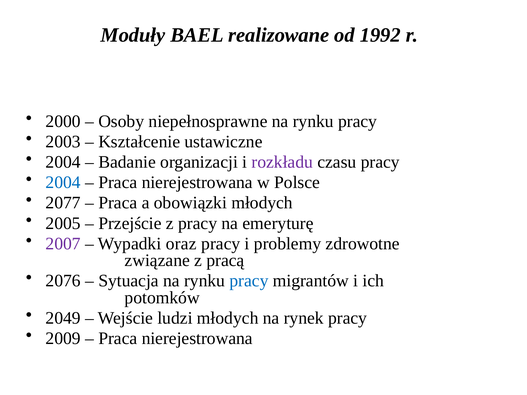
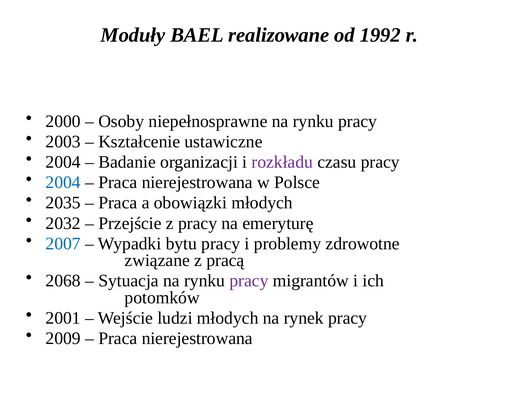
2077: 2077 -> 2035 (63, 203)
2005: 2005 -> 2032 (63, 223)
2007 colour: purple -> blue (63, 244)
oraz: oraz -> bytu (181, 244)
2076: 2076 -> 2068 (63, 281)
pracy colour: blue -> purple (249, 281)
2049: 2049 -> 2001 (63, 318)
